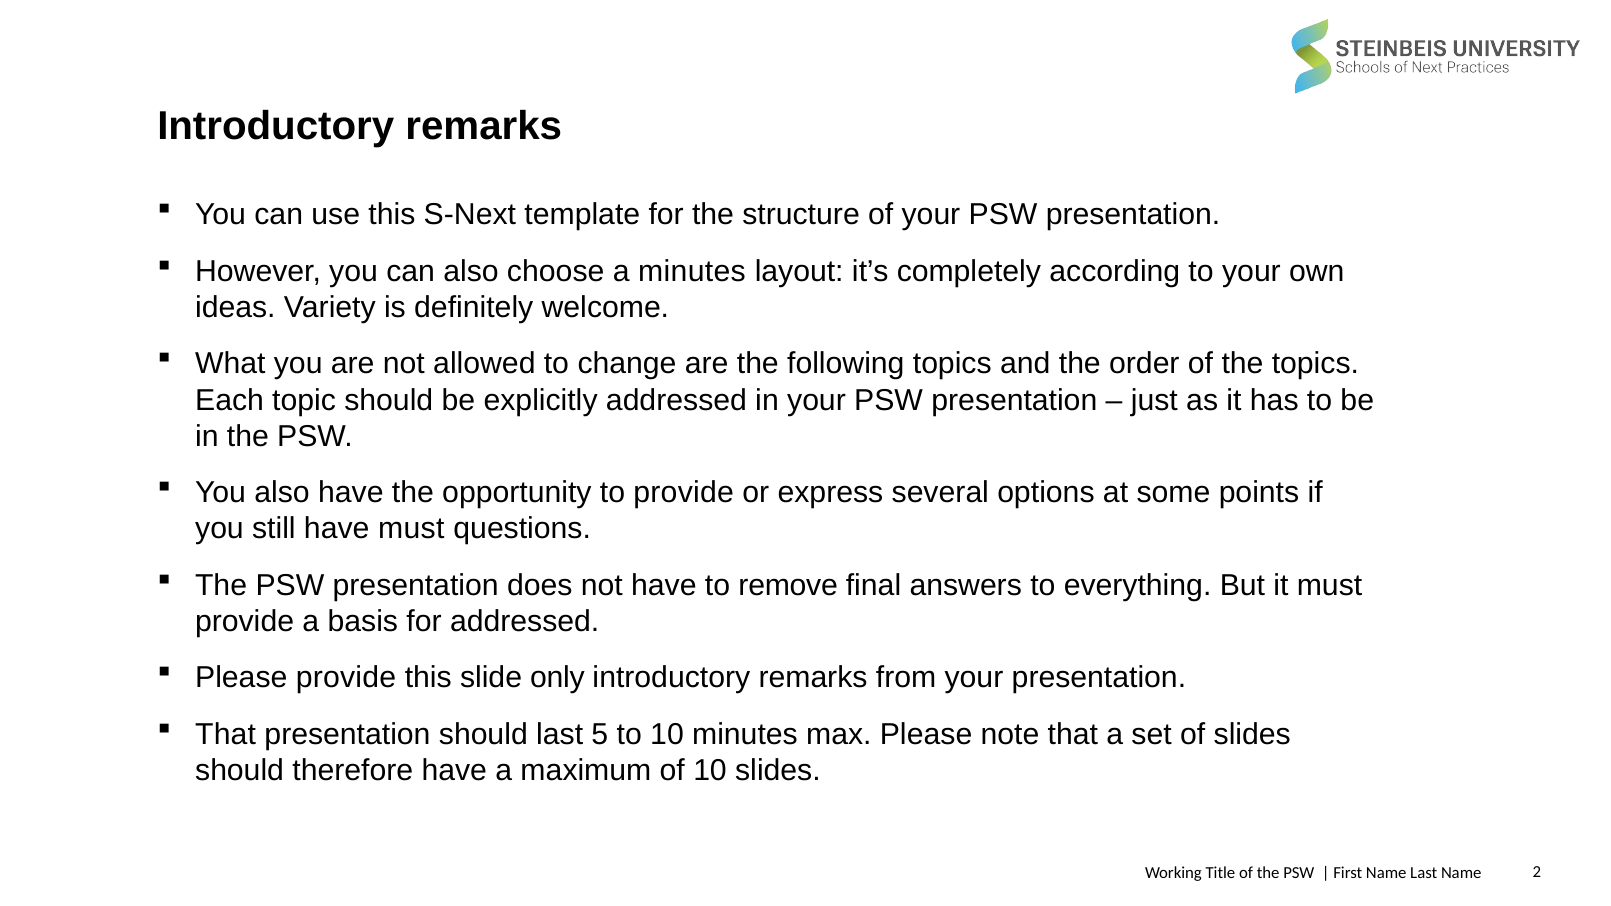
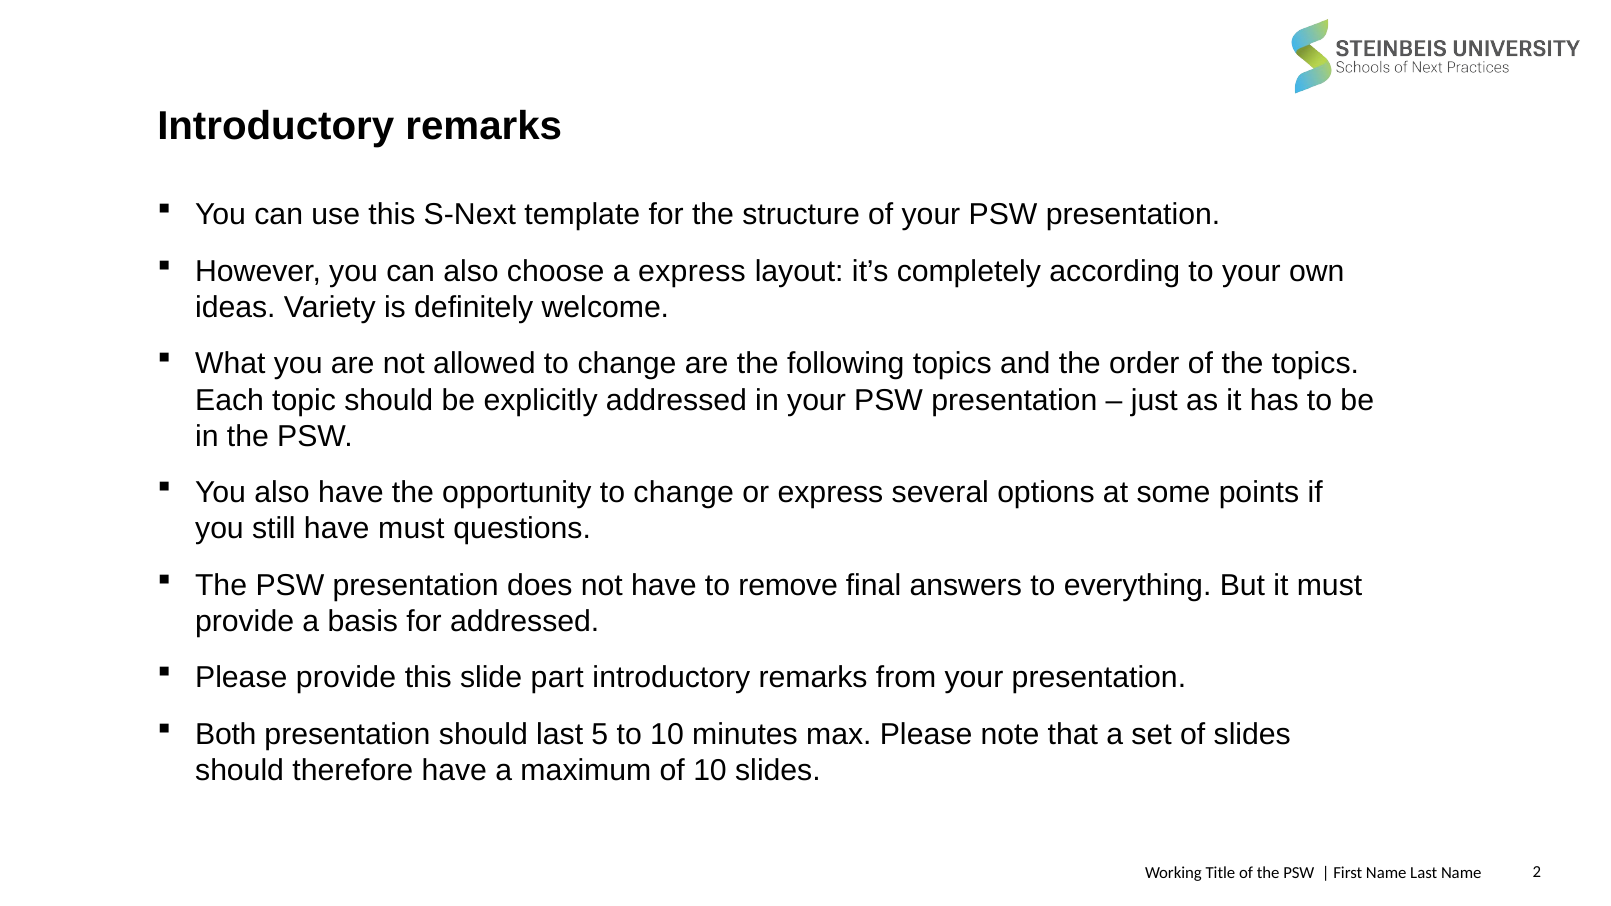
a minutes: minutes -> express (692, 271)
opportunity to provide: provide -> change (684, 493)
only: only -> part (557, 678)
That: That -> Both (226, 734)
